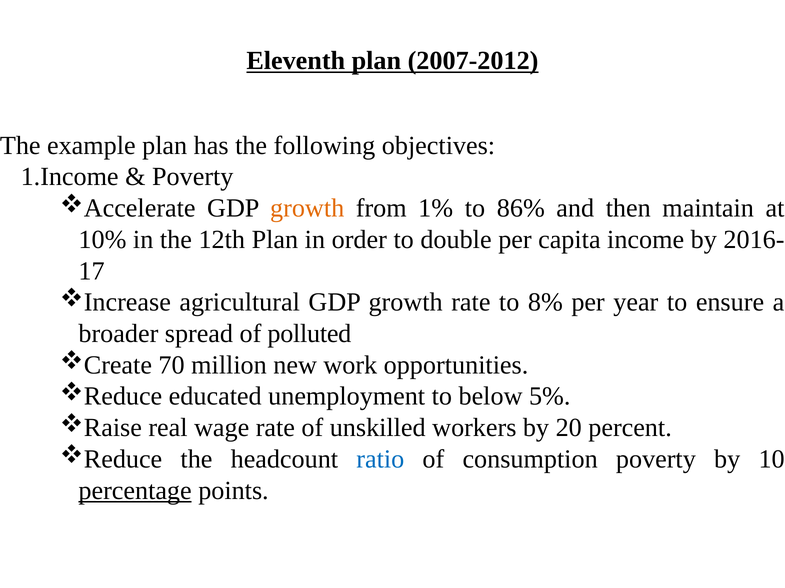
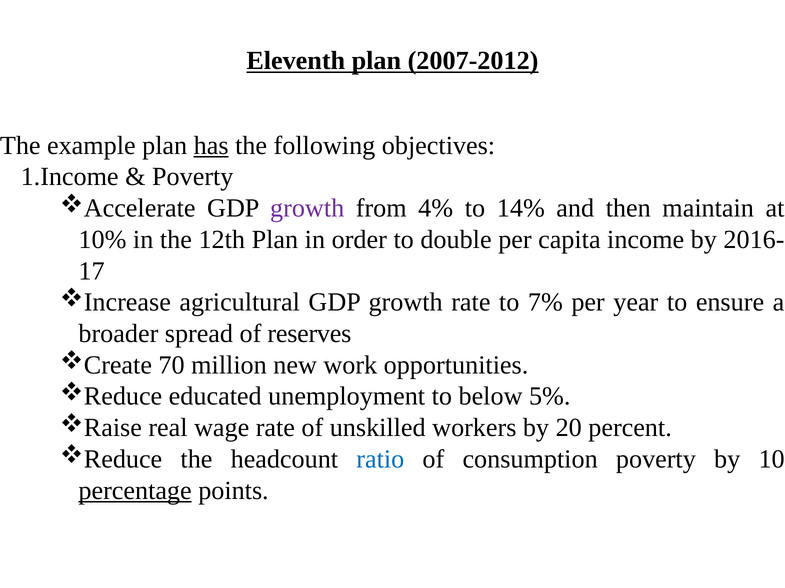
has underline: none -> present (211, 146)
growth colour: orange -> purple (307, 208)
1%: 1% -> 4% (436, 208)
86%: 86% -> 14% (521, 208)
8%: 8% -> 7% (545, 303)
polluted: polluted -> reserves (309, 334)
